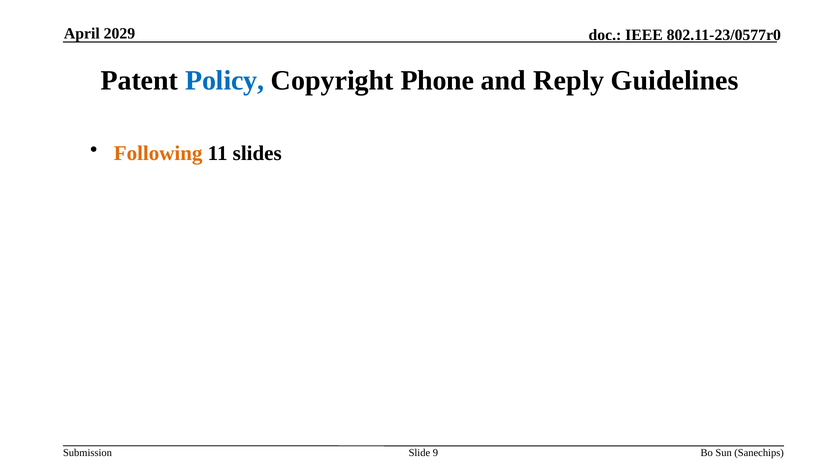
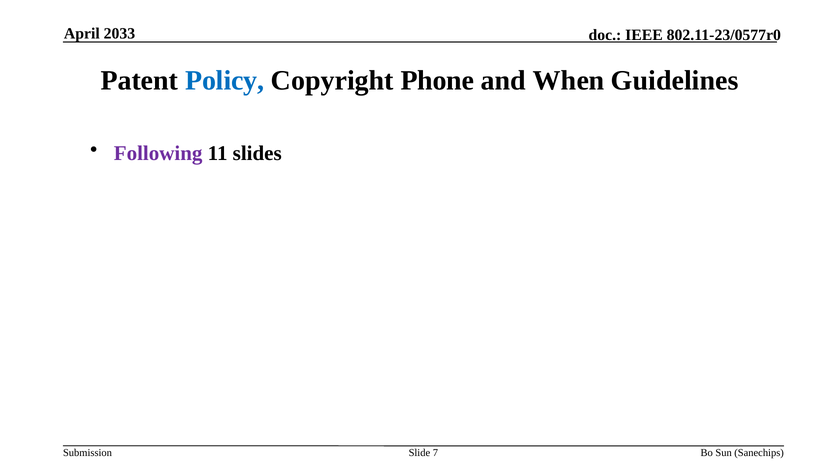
2029: 2029 -> 2033 (119, 33)
Reply: Reply -> When (569, 81)
Following colour: orange -> purple (158, 154)
9: 9 -> 7 (435, 453)
